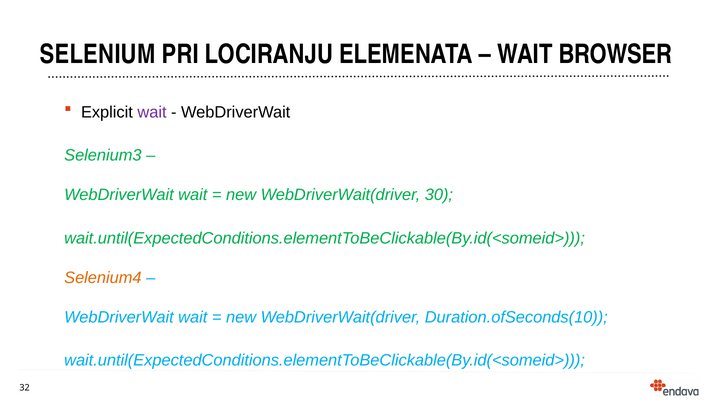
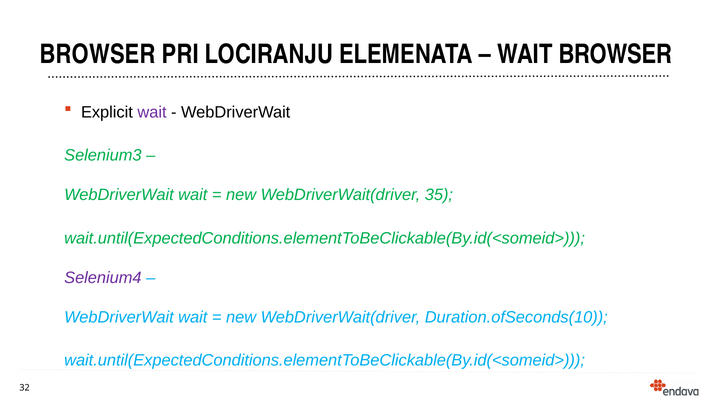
SELENIUM: SELENIUM -> BROWSER (98, 54)
30: 30 -> 35 (439, 195)
Selenium4 colour: orange -> purple (103, 277)
